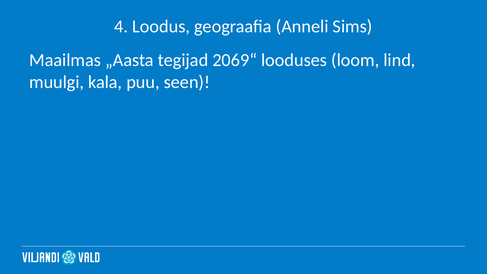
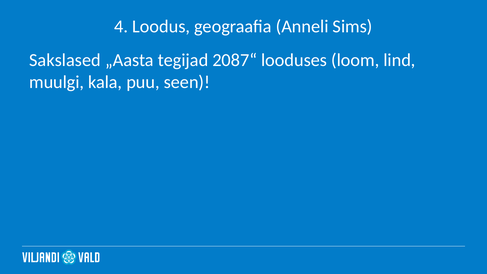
Maailmas: Maailmas -> Sakslased (65, 60)
2069“: 2069“ -> 2087“ (235, 60)
